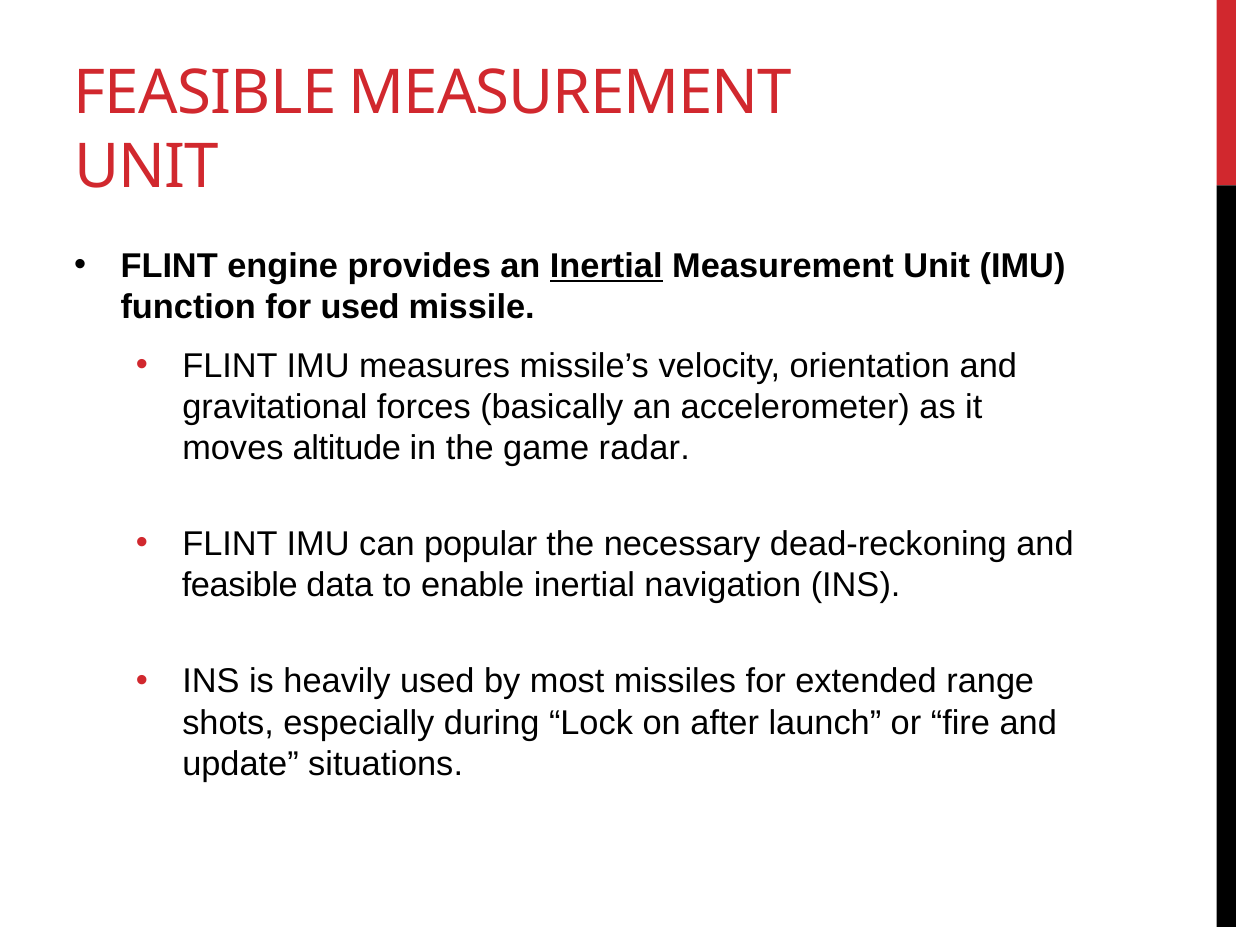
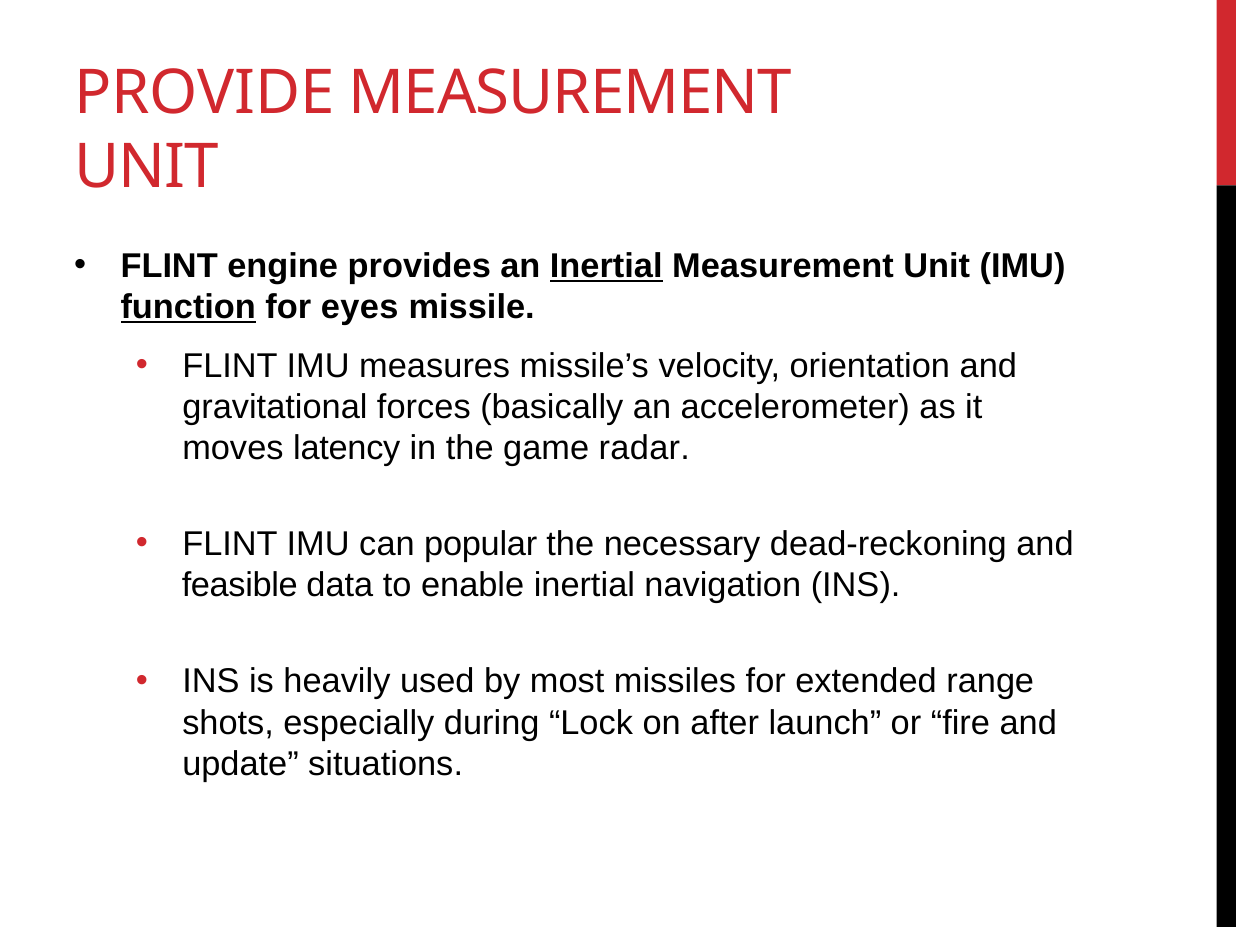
FEASIBLE: FEASIBLE -> PROVIDE (205, 93)
function underline: none -> present (188, 307)
for used: used -> eyes (360, 307)
altitude: altitude -> latency (347, 448)
